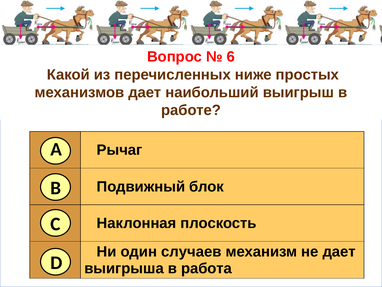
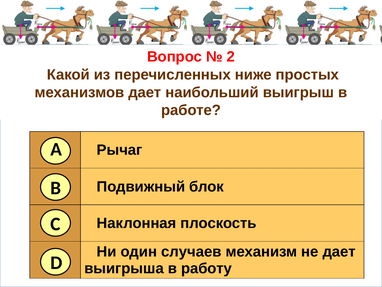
6: 6 -> 2 (231, 57)
работа: работа -> работу (206, 268)
